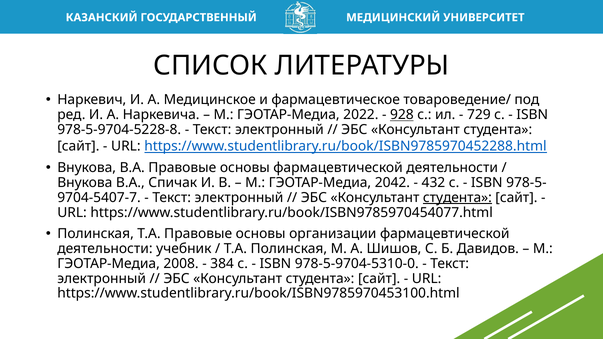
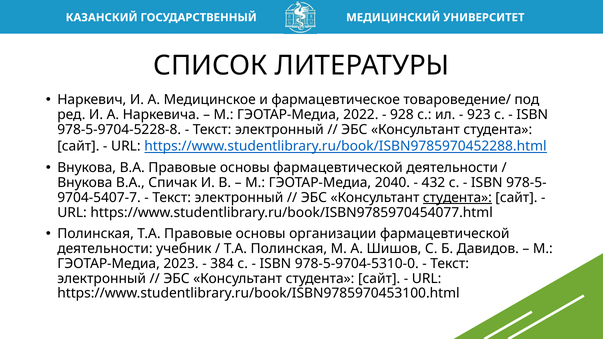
928 underline: present -> none (402, 115)
729: 729 -> 923 (479, 115)
2042: 2042 -> 2040 (392, 183)
2008: 2008 -> 2023 (181, 264)
